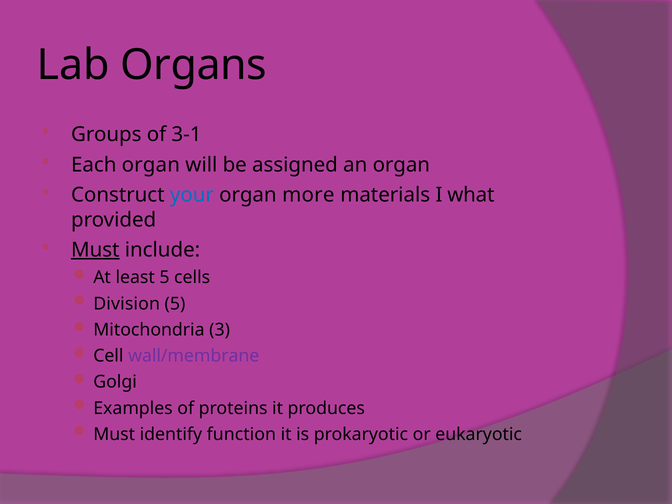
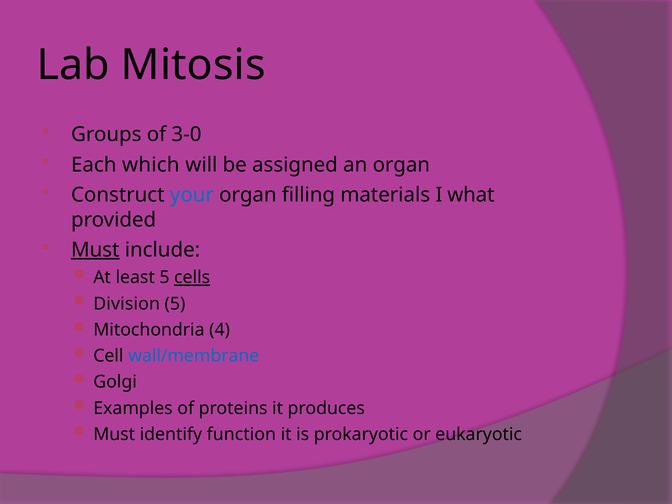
Organs: Organs -> Mitosis (193, 65)
3-1: 3-1 -> 3-0 (187, 135)
Each organ: organ -> which (151, 165)
more: more -> filling (308, 195)
cells underline: none -> present (192, 278)
3: 3 -> 4 (220, 330)
wall/membrane colour: purple -> blue (194, 356)
